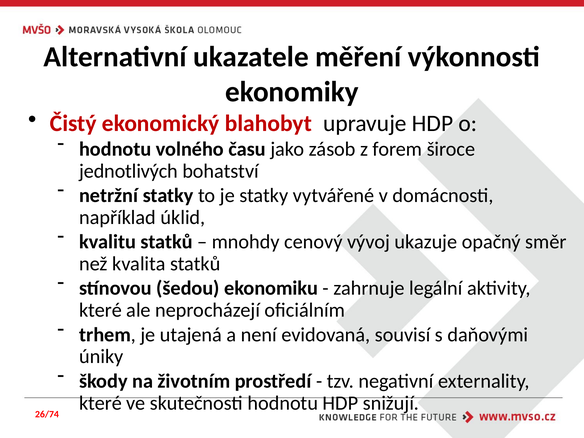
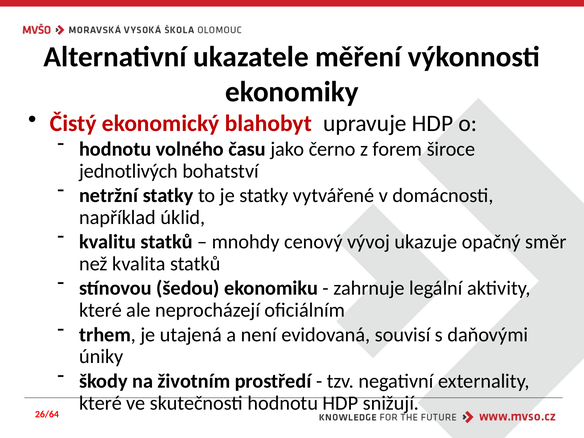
zásob: zásob -> černo (332, 149)
26/74: 26/74 -> 26/64 (47, 414)
